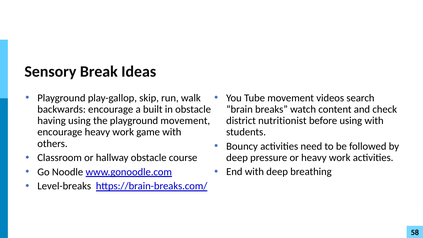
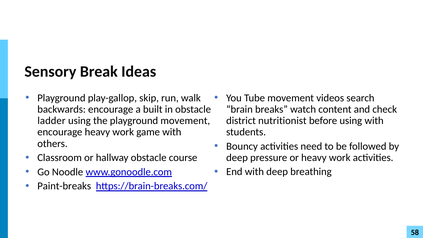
having: having -> ladder (51, 121)
Level-breaks: Level-breaks -> Paint-breaks (64, 186)
